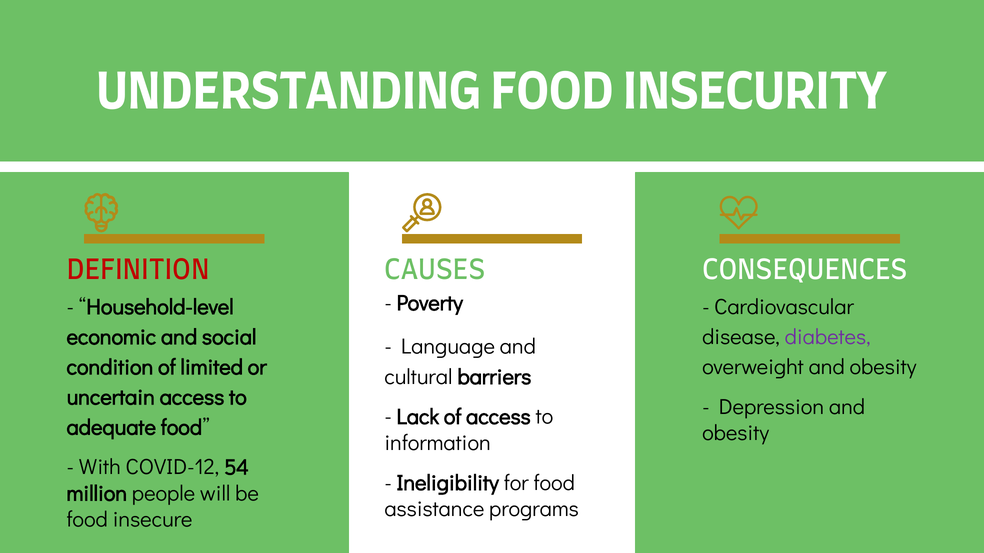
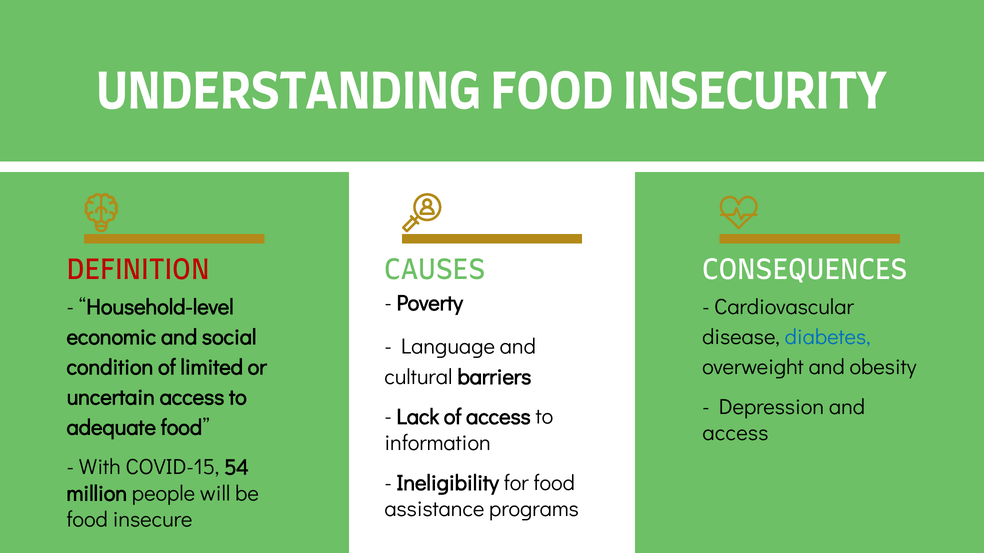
diabetes colour: purple -> blue (828, 337)
obesity: obesity -> access (735, 434)
COVID-12: COVID-12 -> COVID-15 (172, 468)
